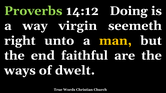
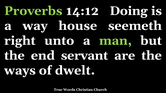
virgin: virgin -> house (78, 26)
man colour: yellow -> light green (115, 41)
faithful: faithful -> servant (85, 56)
